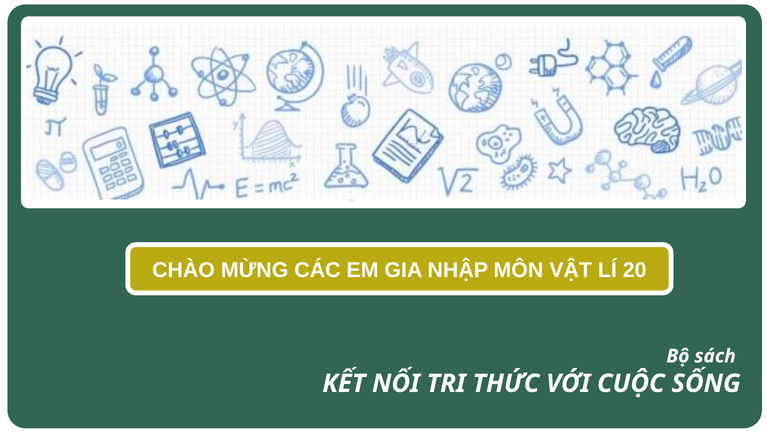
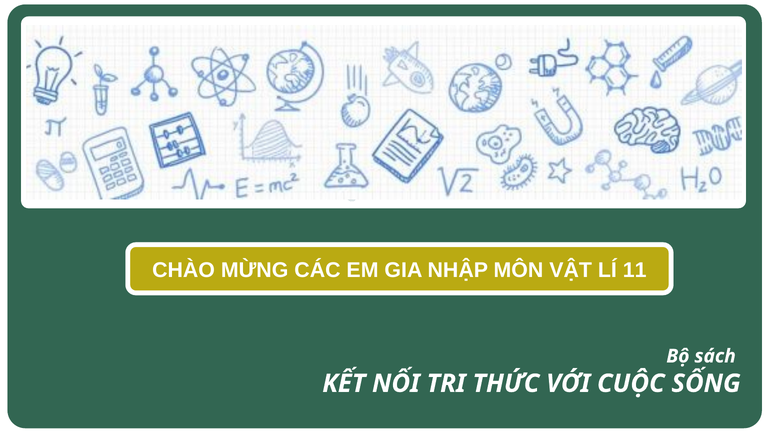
20: 20 -> 11 (635, 270)
